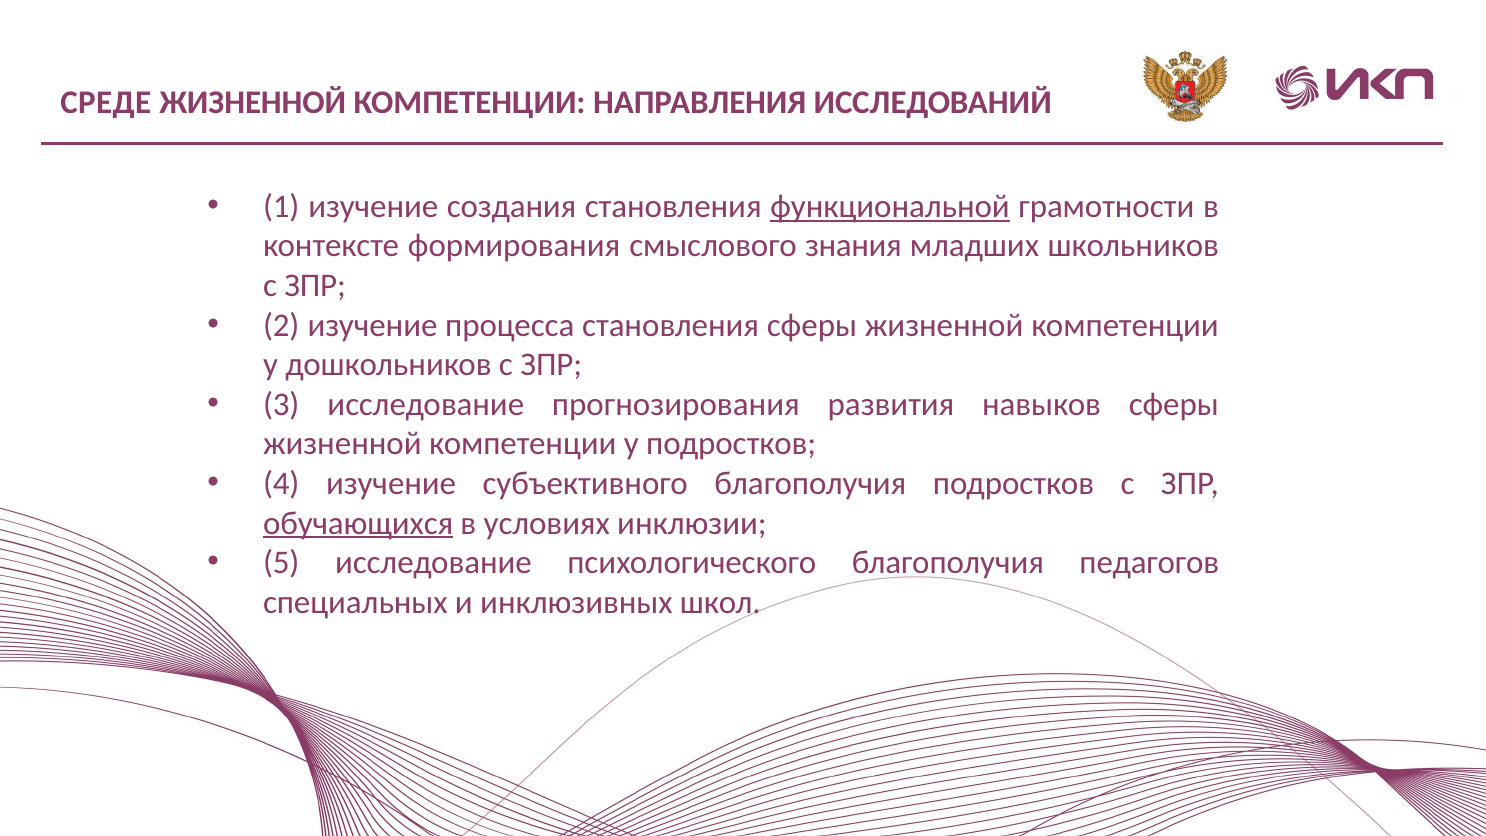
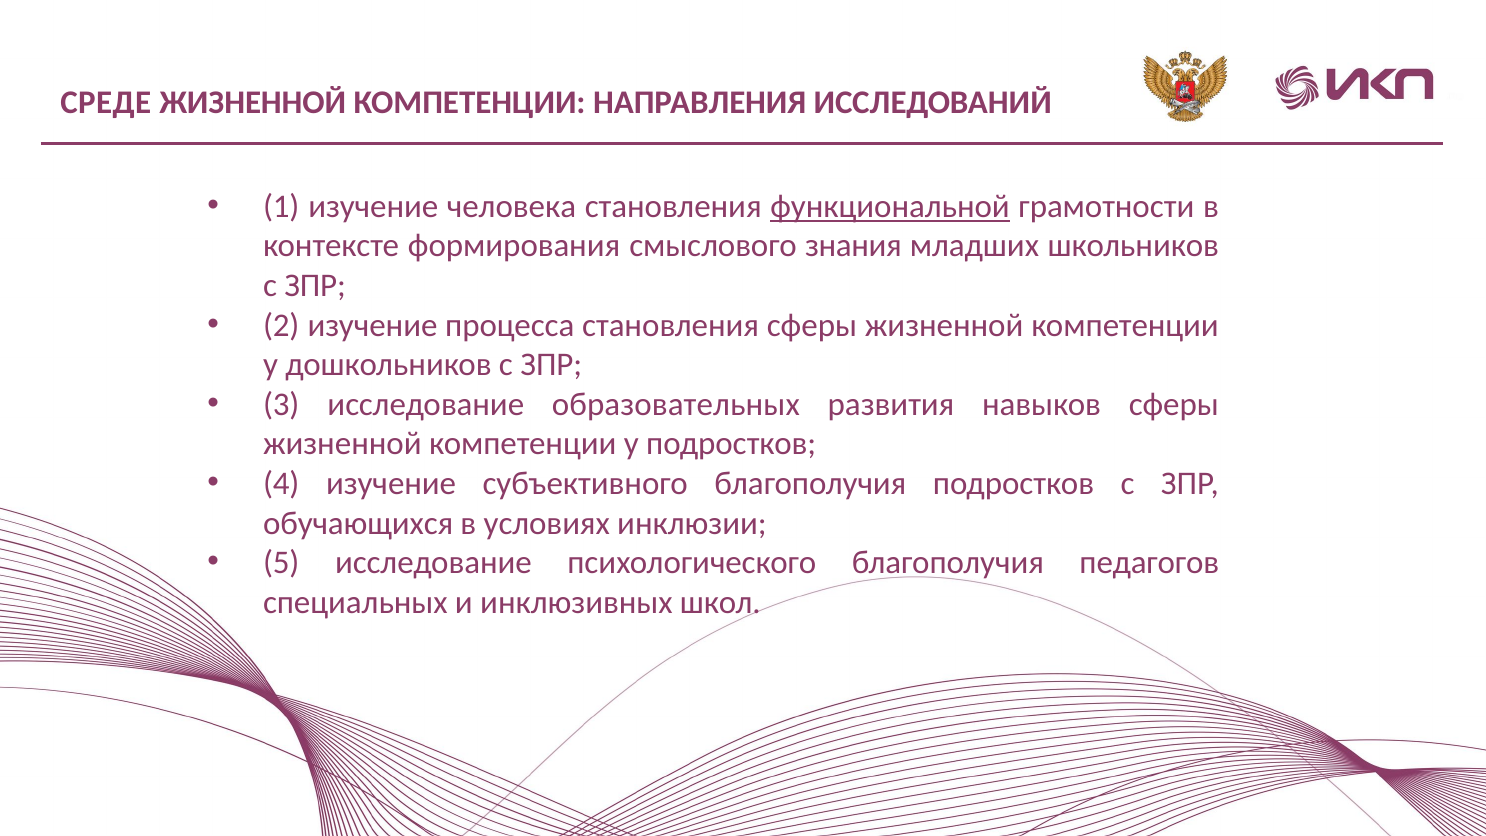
создания: создания -> человека (512, 206)
прогнозирования: прогнозирования -> образовательных (676, 404)
обучающихся underline: present -> none (358, 523)
